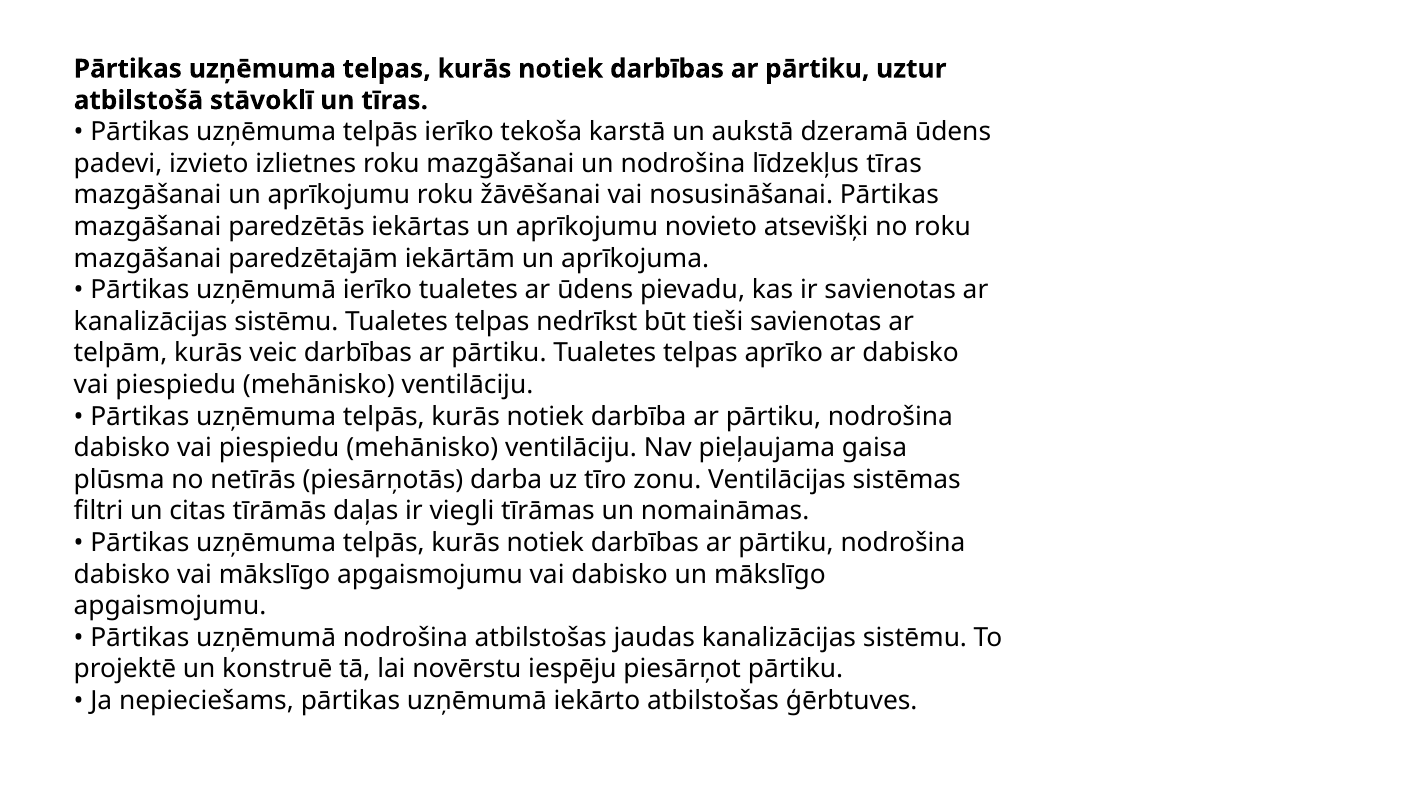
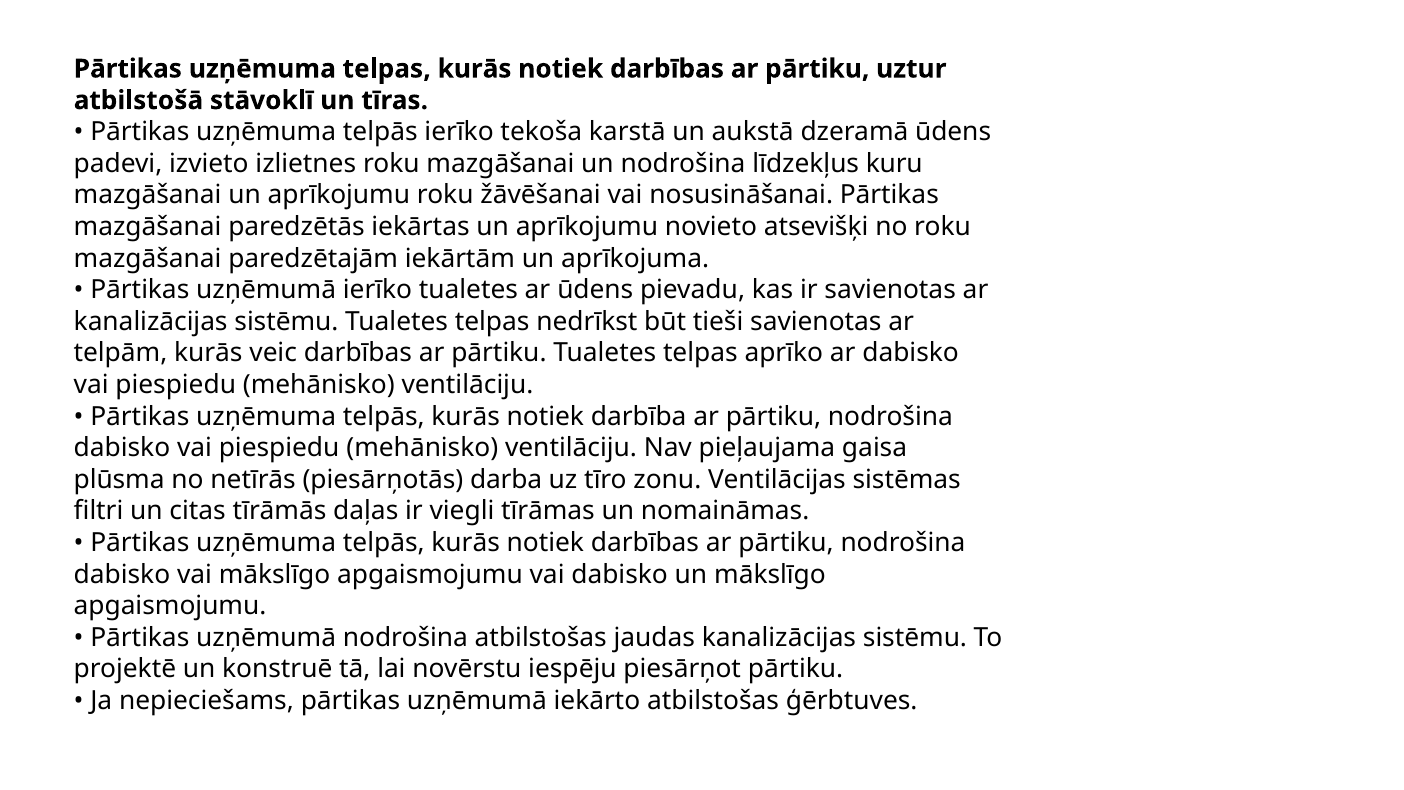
līdzekļus tīras: tīras -> kuru (894, 164)
